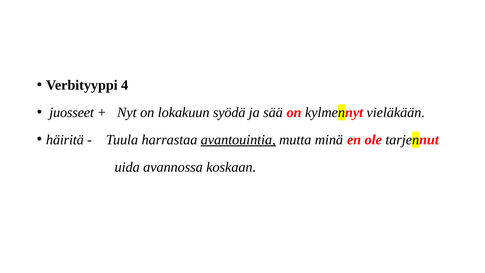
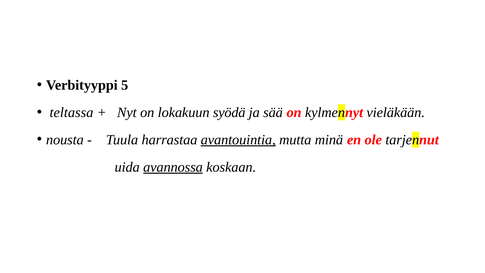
4: 4 -> 5 (125, 85)
juosseet: juosseet -> teltassa (71, 112)
häiritä: häiritä -> nousta (65, 140)
avannossa underline: none -> present (173, 167)
